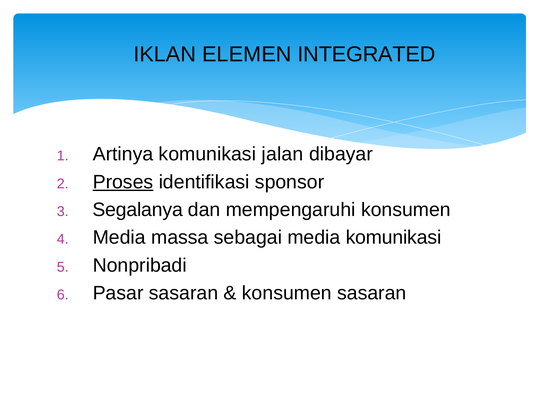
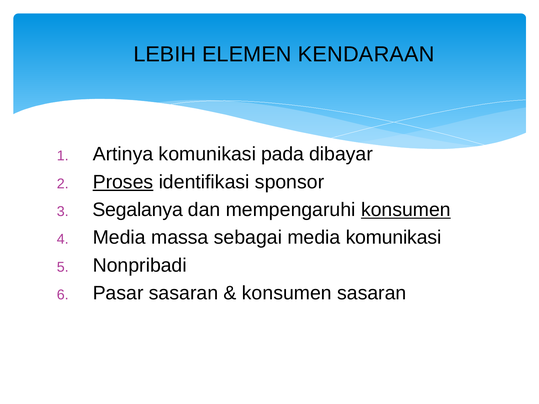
IKLAN: IKLAN -> LEBIH (165, 54)
INTEGRATED: INTEGRATED -> KENDARAAN (366, 54)
jalan: jalan -> pada (283, 154)
konsumen underline: none -> present (406, 210)
